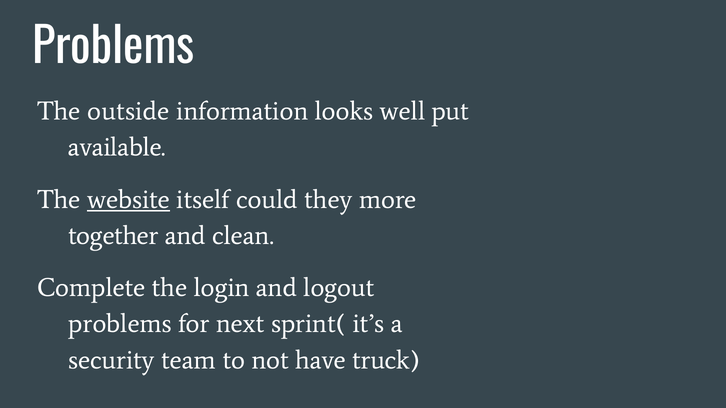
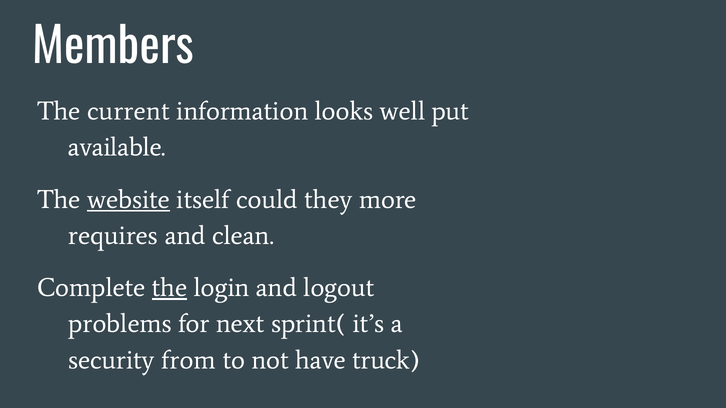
Problems: Problems -> Members (113, 47)
outside: outside -> current (128, 111)
together: together -> requires (113, 236)
the underline: none -> present (169, 288)
team: team -> from (188, 360)
